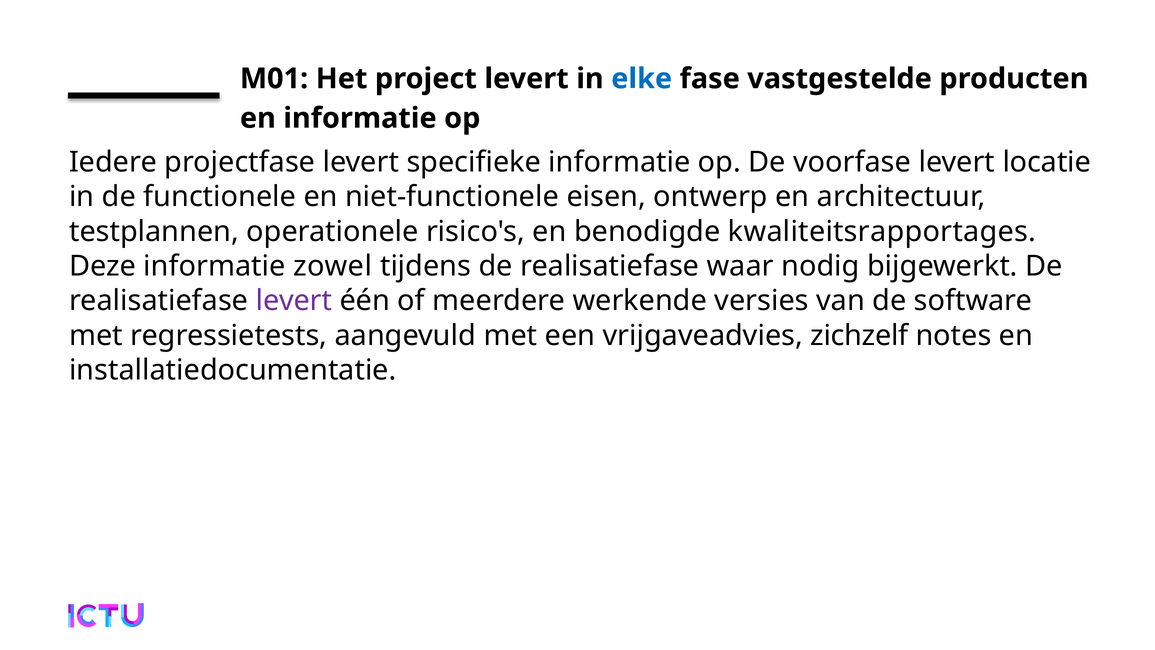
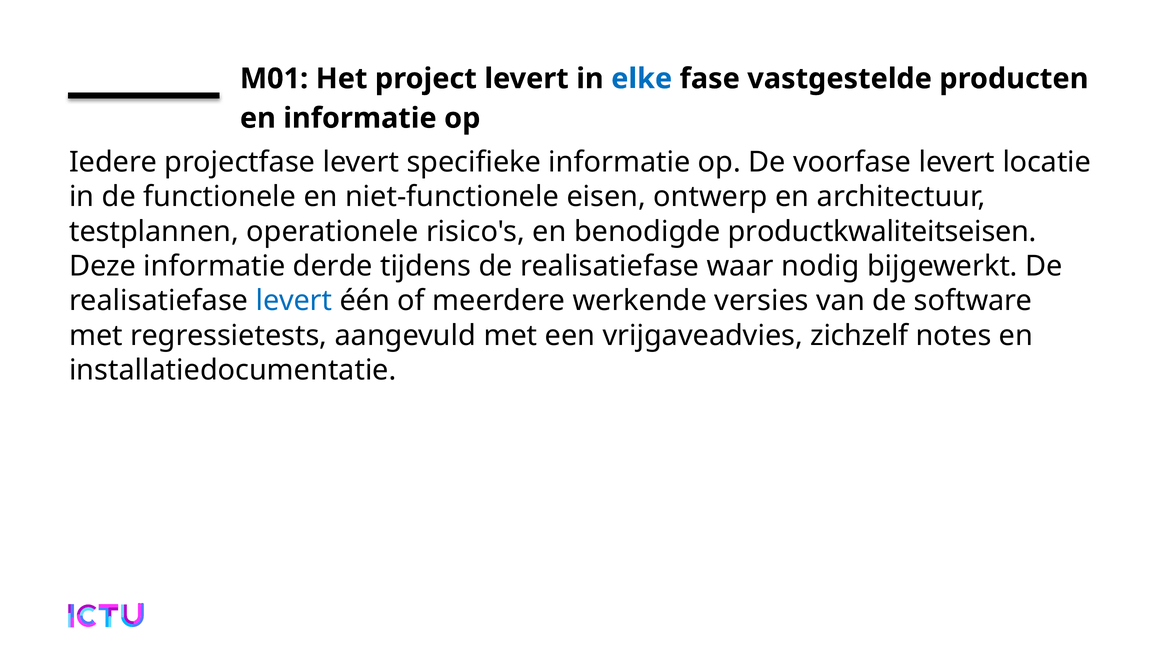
kwaliteitsrapportages: kwaliteitsrapportages -> productkwaliteitseisen (882, 231)
zowel: zowel -> derde (333, 266)
levert colour: purple -> blue (294, 301)
